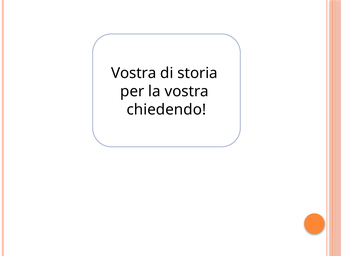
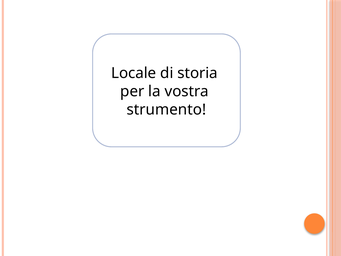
Vostra: Vostra -> Locale (134, 73)
chiedendo: chiedendo -> strumento (166, 110)
